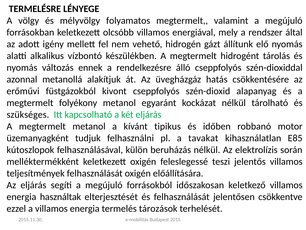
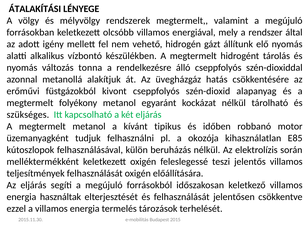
TERMELÉSRE: TERMELÉSRE -> ÁTALAKÍTÁSI (35, 9)
folyamatos: folyamatos -> rendszerek (128, 21)
ennek: ennek -> tonna (90, 67)
tavakat: tavakat -> okozója (203, 138)
